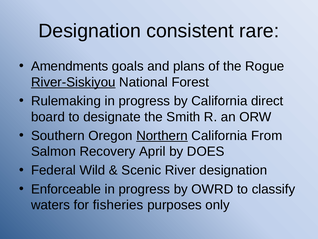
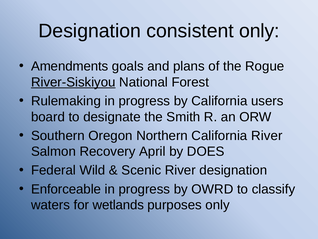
consistent rare: rare -> only (259, 31)
direct: direct -> users (267, 101)
Northern underline: present -> none (162, 135)
California From: From -> River (267, 135)
fisheries: fisheries -> wetlands (118, 205)
